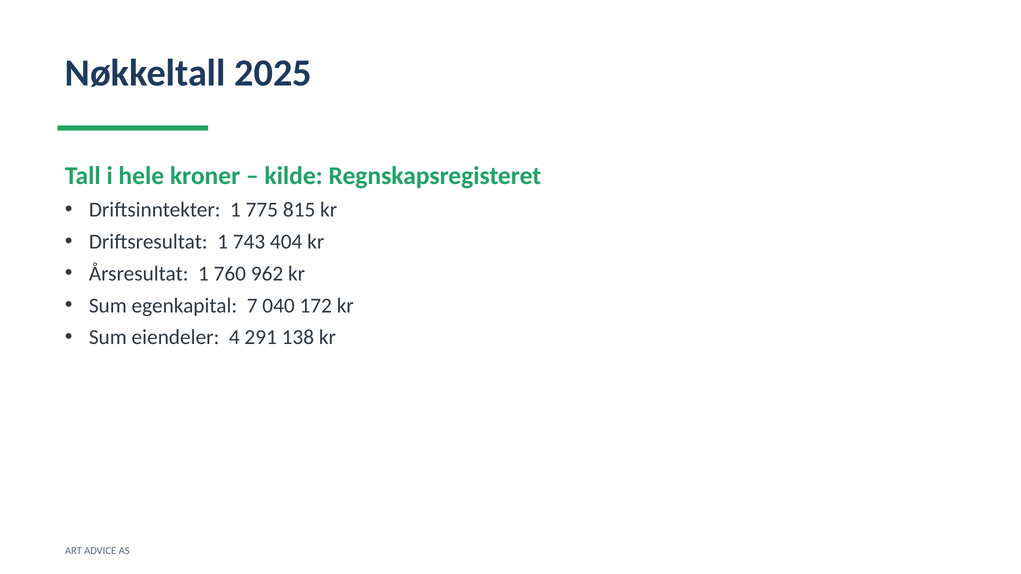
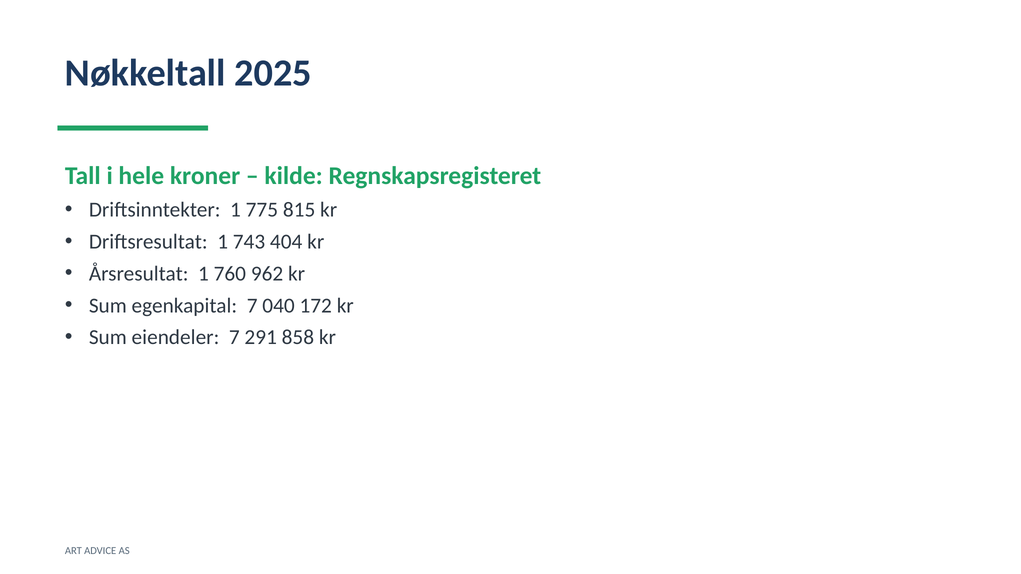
eiendeler 4: 4 -> 7 (234, 338)
138: 138 -> 858 (298, 338)
